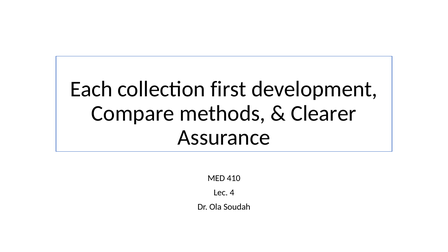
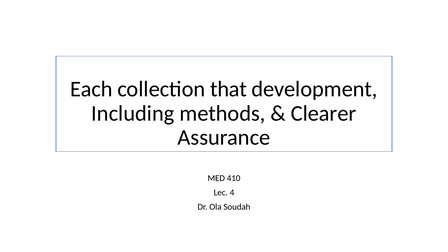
first: first -> that (228, 89)
Compare: Compare -> Including (133, 113)
